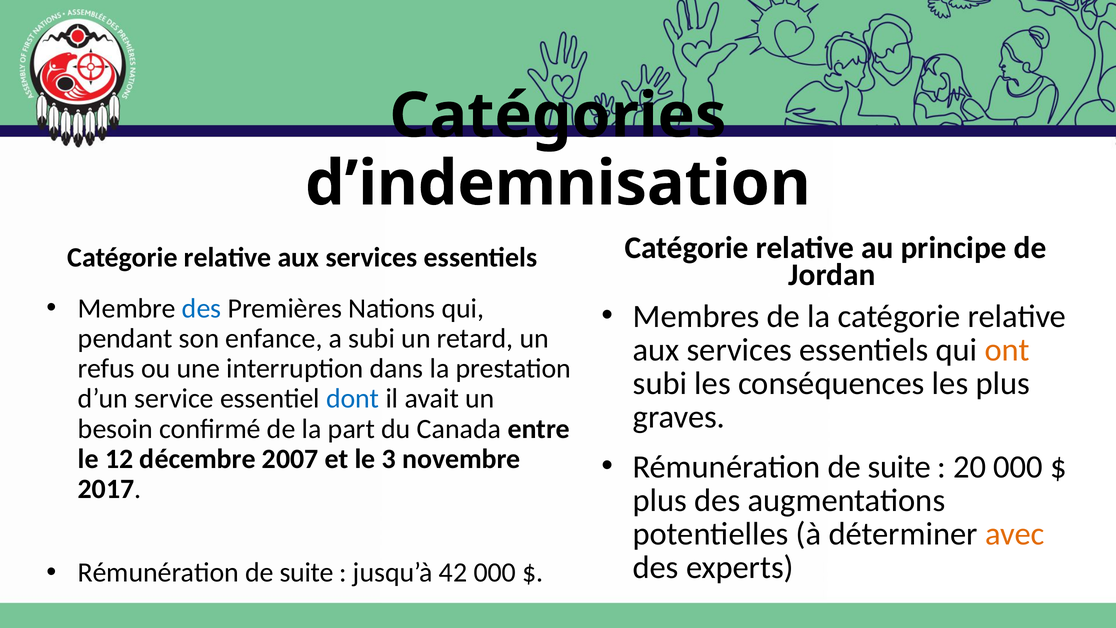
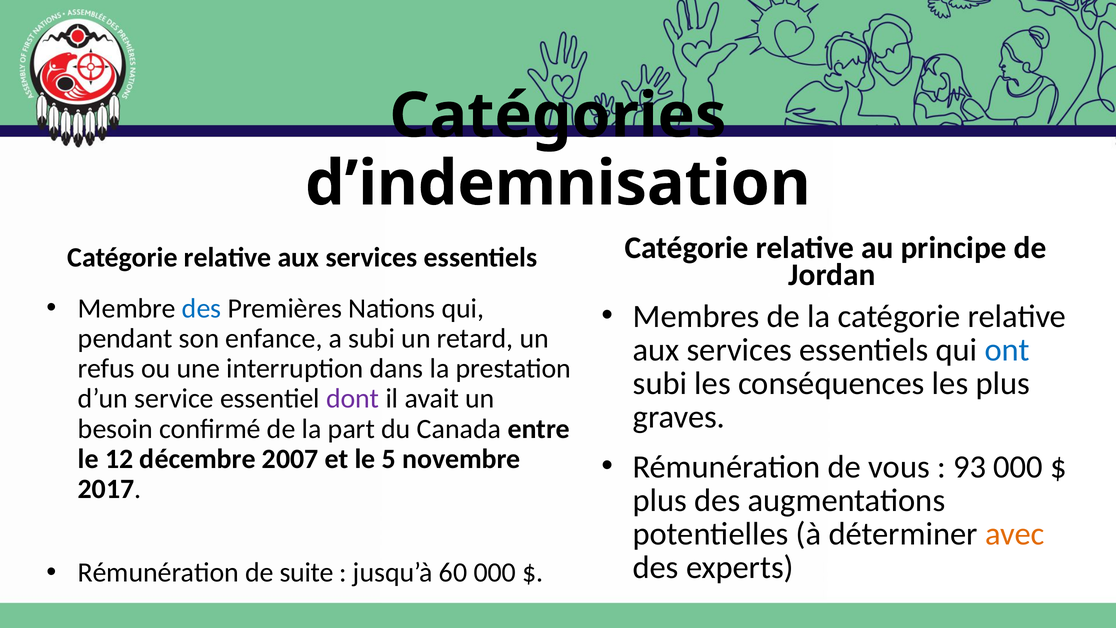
ont colour: orange -> blue (1007, 350)
dont colour: blue -> purple (353, 399)
3: 3 -> 5 (389, 459)
suite: suite -> vous (899, 467)
20: 20 -> 93 (970, 467)
42: 42 -> 60 (453, 572)
